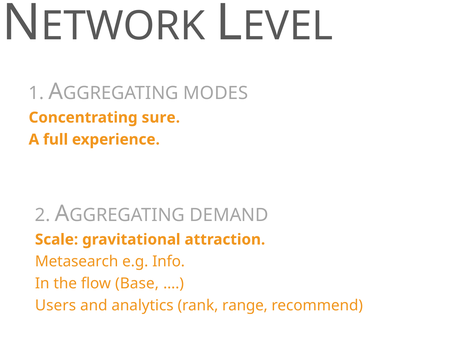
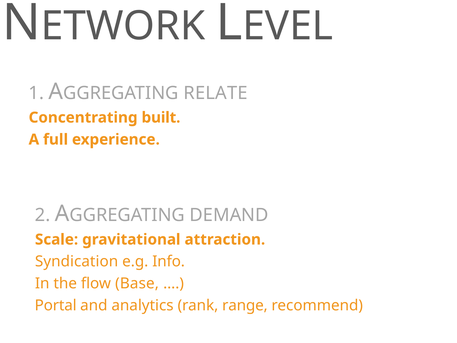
MODES: MODES -> RELATE (216, 93)
sure: sure -> built (161, 117)
Metasearch: Metasearch -> Syndication (77, 261)
Users: Users -> Portal (56, 305)
